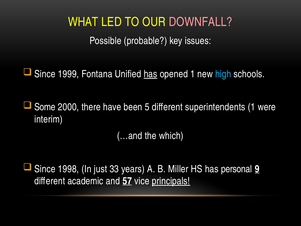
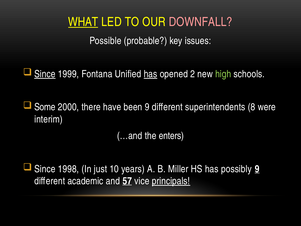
WHAT underline: none -> present (83, 22)
Since underline: none -> present (45, 74)
opened 1: 1 -> 2 (193, 74)
high colour: light blue -> light green (223, 74)
been 5: 5 -> 9 (147, 107)
superintendents 1: 1 -> 8 (252, 107)
which: which -> enters (171, 136)
33: 33 -> 10 (114, 169)
personal: personal -> possibly (236, 169)
